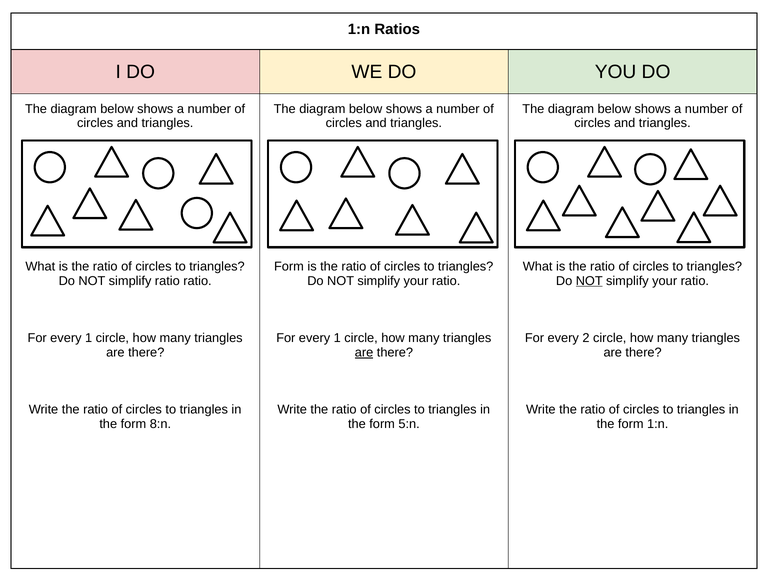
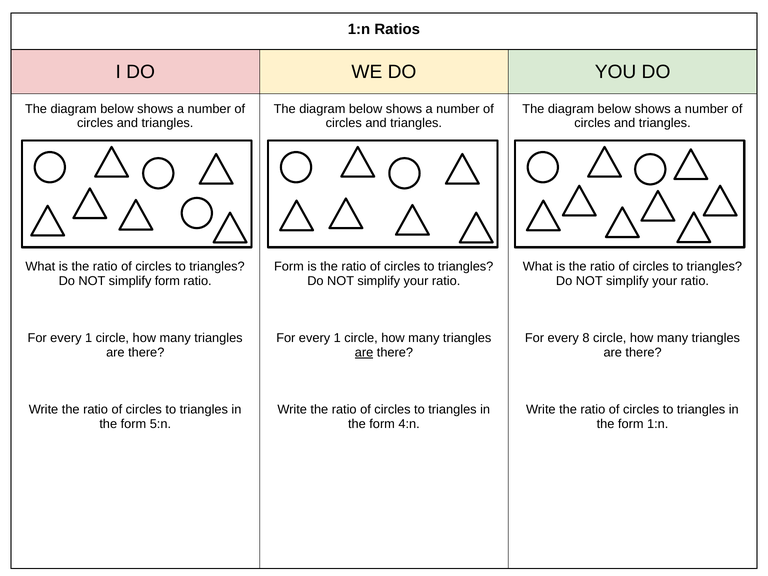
simplify ratio: ratio -> form (167, 281)
NOT underline: present -> none (589, 281)
2: 2 -> 8 (586, 338)
8:n: 8:n -> 5:n (160, 424)
5:n: 5:n -> 4:n (409, 424)
